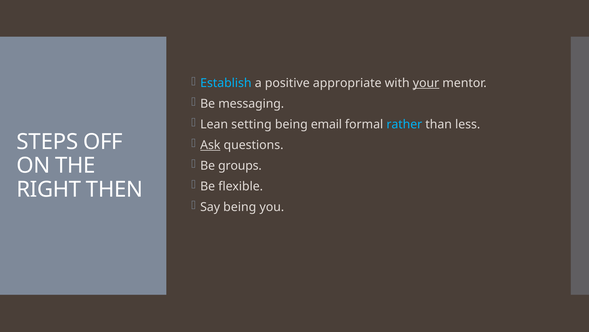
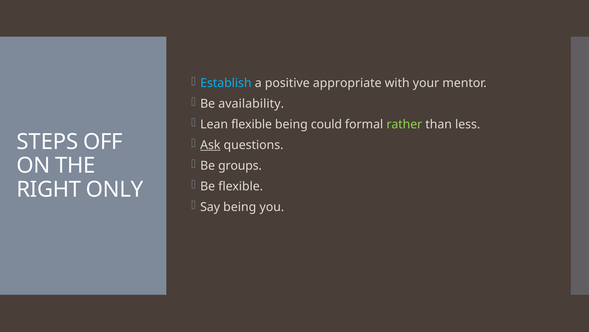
your underline: present -> none (426, 83)
messaging: messaging -> availability (251, 104)
Lean setting: setting -> flexible (252, 124)
email: email -> could (326, 124)
rather colour: light blue -> light green (404, 124)
THEN: THEN -> ONLY (114, 189)
